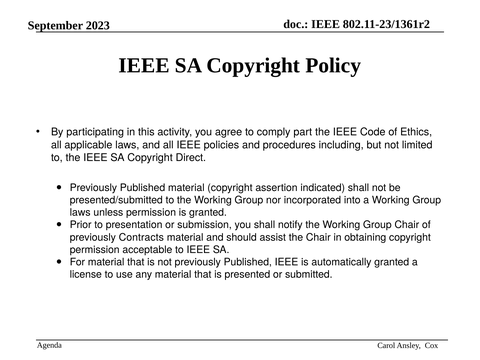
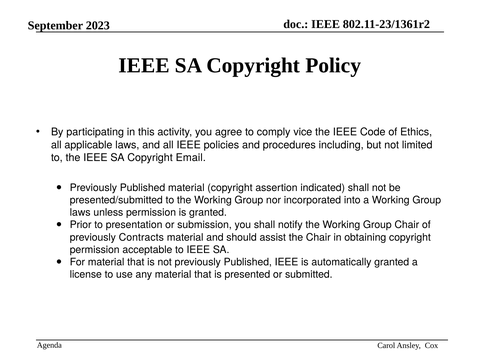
part: part -> vice (303, 132)
Direct: Direct -> Email (191, 158)
